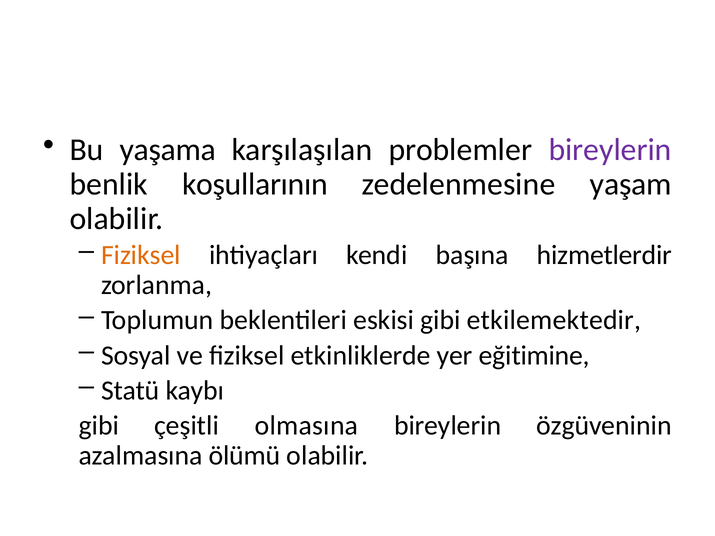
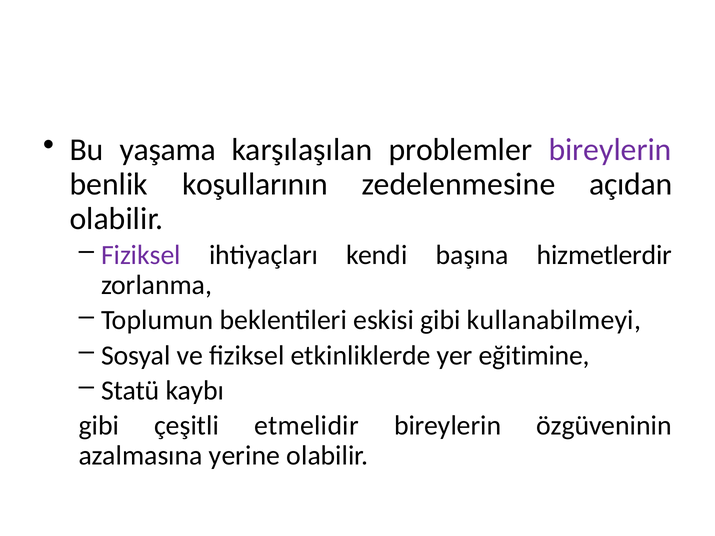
yaşam: yaşam -> açıdan (631, 184)
Fiziksel colour: orange -> purple (141, 255)
etkilemektedir: etkilemektedir -> kullanabilmeyi (554, 320)
olmasına: olmasına -> etmelidir (306, 426)
ölümü: ölümü -> yerine (245, 456)
